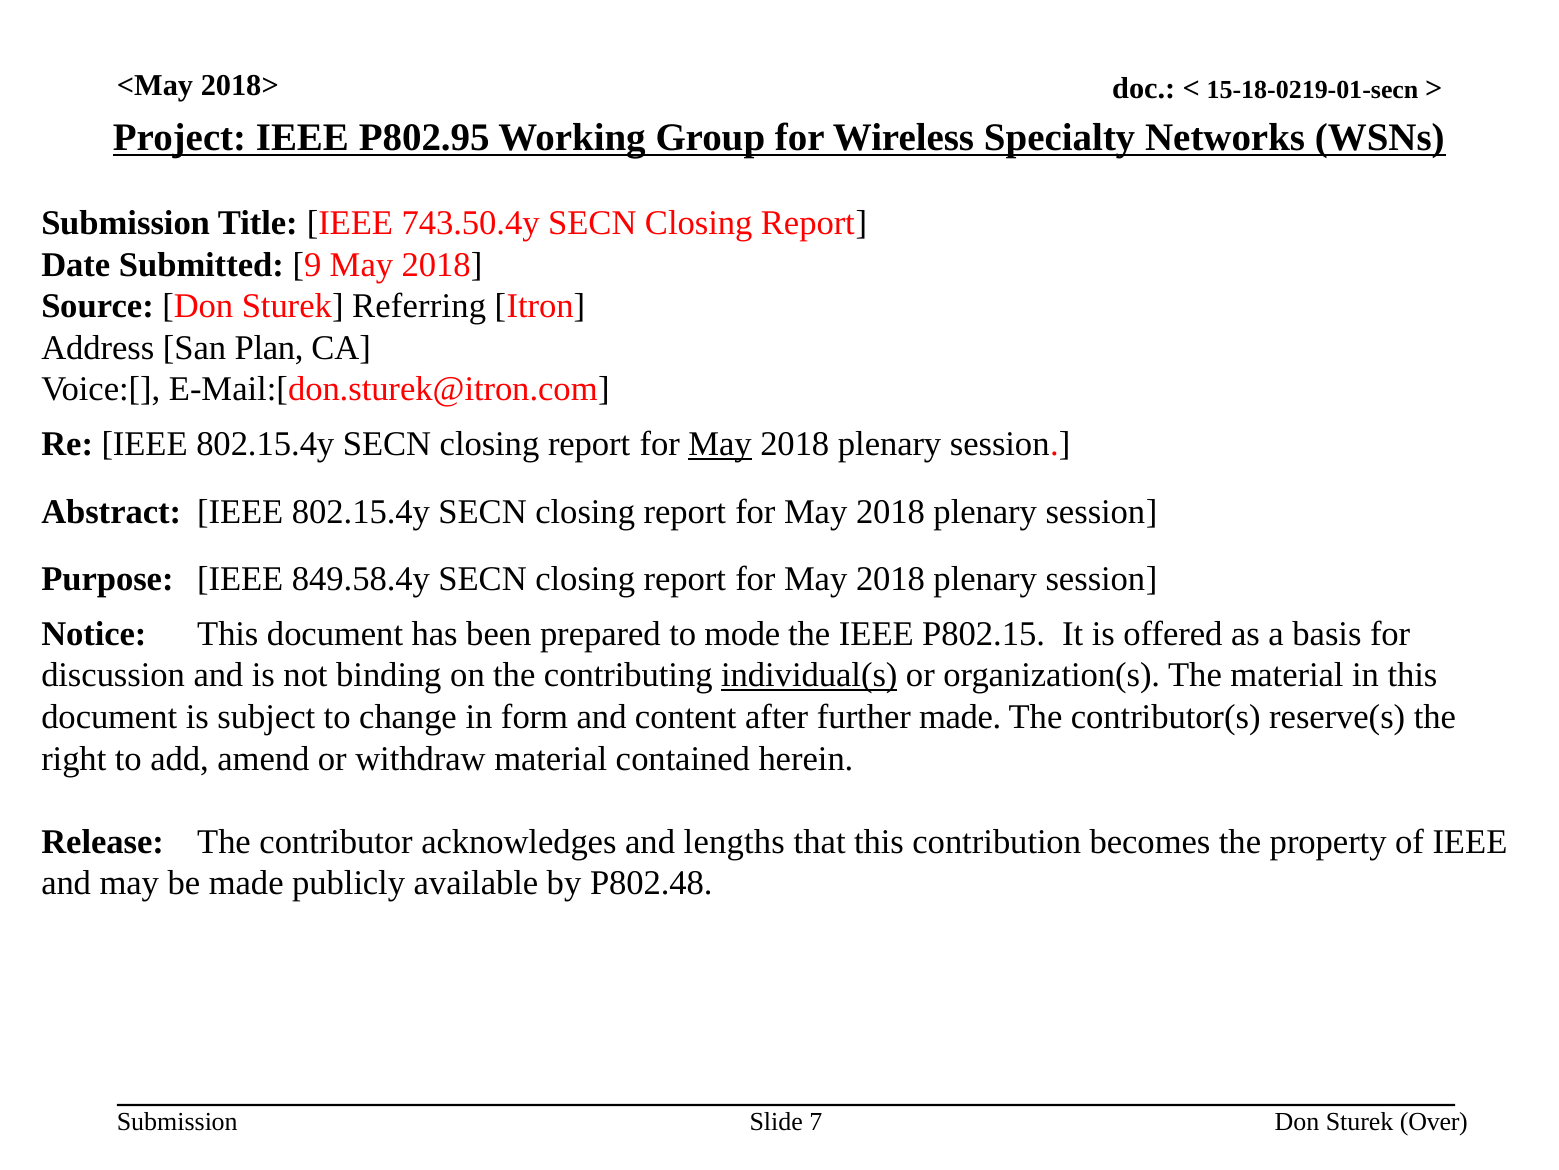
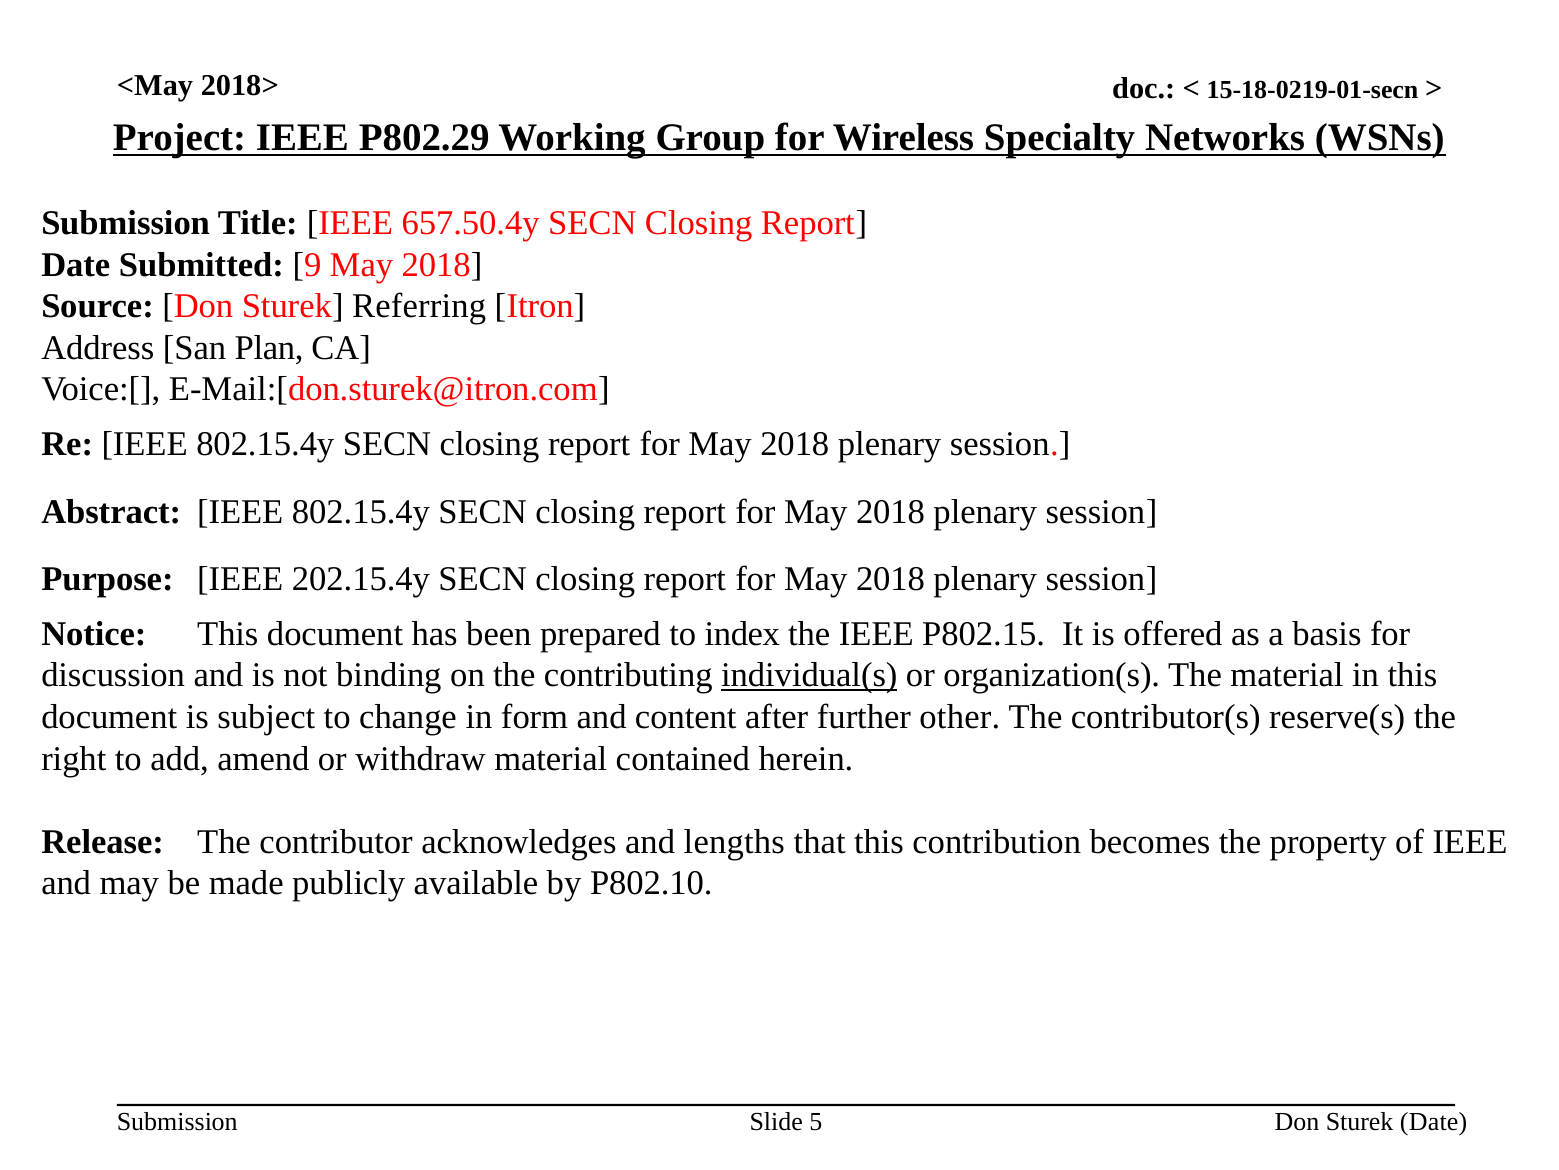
P802.95: P802.95 -> P802.29 (424, 138)
743.50.4y: 743.50.4y -> 657.50.4y (471, 223)
May underline: present -> none (720, 444)
849.58.4y: 849.58.4y -> 202.15.4y (361, 579)
mode: mode -> index (742, 634)
further made: made -> other (960, 717)
P802.48: P802.48 -> P802.10 (651, 883)
Sturek Over: Over -> Date (1434, 1121)
7: 7 -> 5 (816, 1121)
